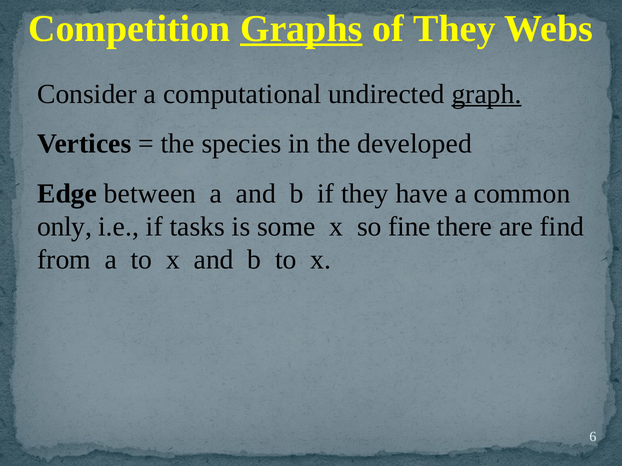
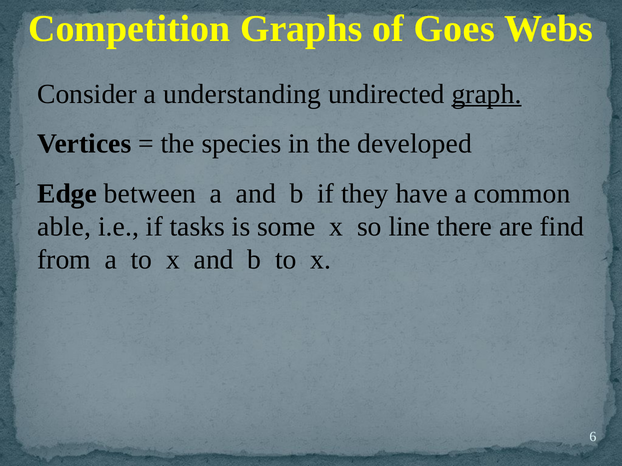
Graphs underline: present -> none (301, 29)
of They: They -> Goes (454, 29)
computational: computational -> understanding (242, 94)
only: only -> able (64, 227)
fine: fine -> line (409, 227)
